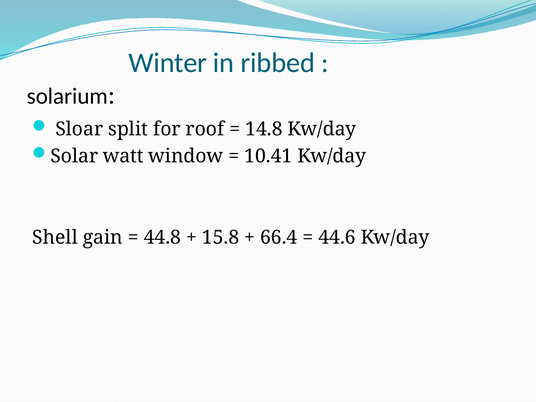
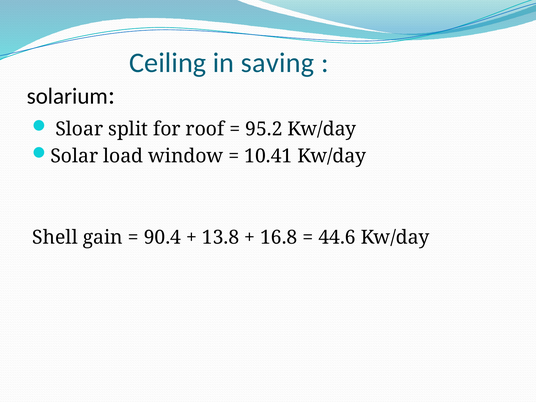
Winter: Winter -> Ceiling (168, 63)
ribbed: ribbed -> saving (278, 63)
14.8: 14.8 -> 95.2 (264, 129)
watt: watt -> load (123, 156)
44.8: 44.8 -> 90.4 (162, 237)
15.8: 15.8 -> 13.8 (221, 237)
66.4: 66.4 -> 16.8 (279, 237)
